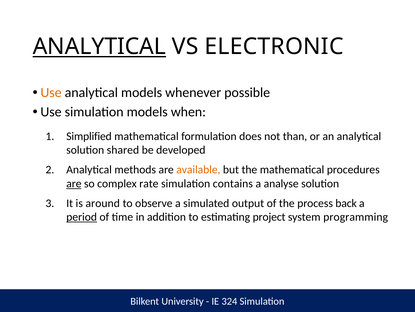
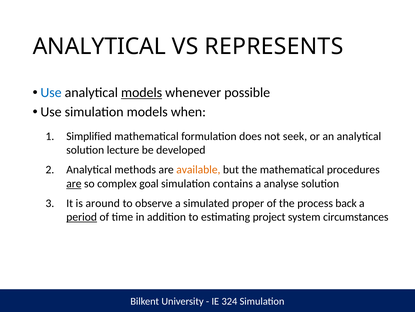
ANALYTICAL underline: present -> none (99, 46)
ELECTRONIC: ELECTRONIC -> REPRESENTS (274, 46)
Use colour: orange -> blue (51, 92)
models underline: none -> present (142, 92)
than: than -> seek (295, 136)
shared: shared -> lecture (123, 150)
rate: rate -> goal (149, 183)
output: output -> proper (248, 203)
programming: programming -> circumstances (356, 217)
